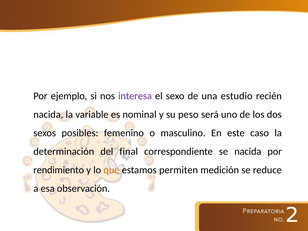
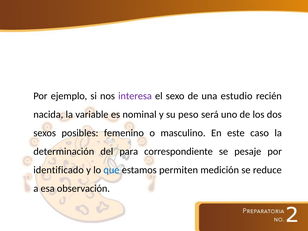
final: final -> para (129, 152)
se nacida: nacida -> pesaje (248, 152)
rendimiento: rendimiento -> identificado (59, 170)
que colour: orange -> blue (111, 170)
